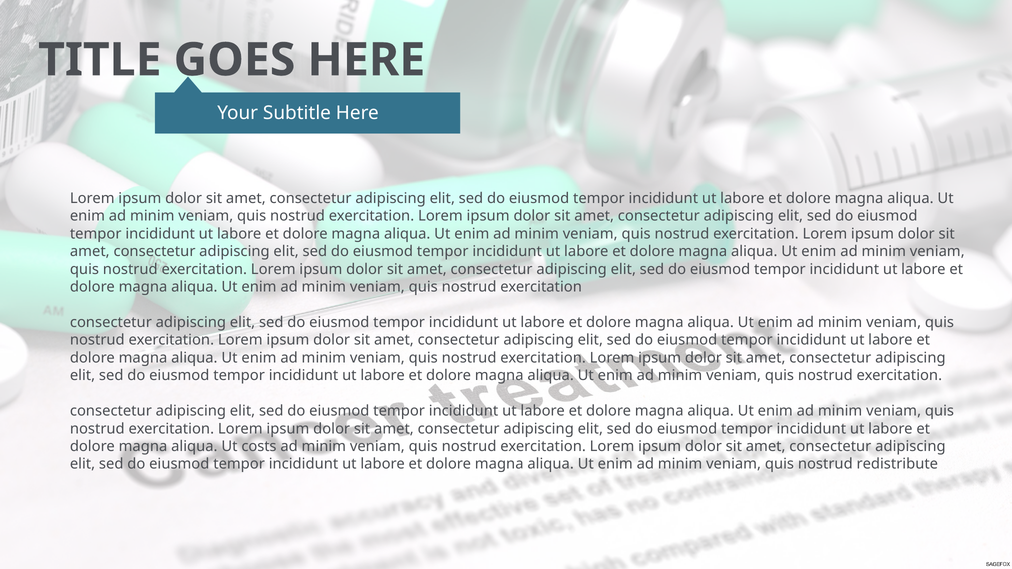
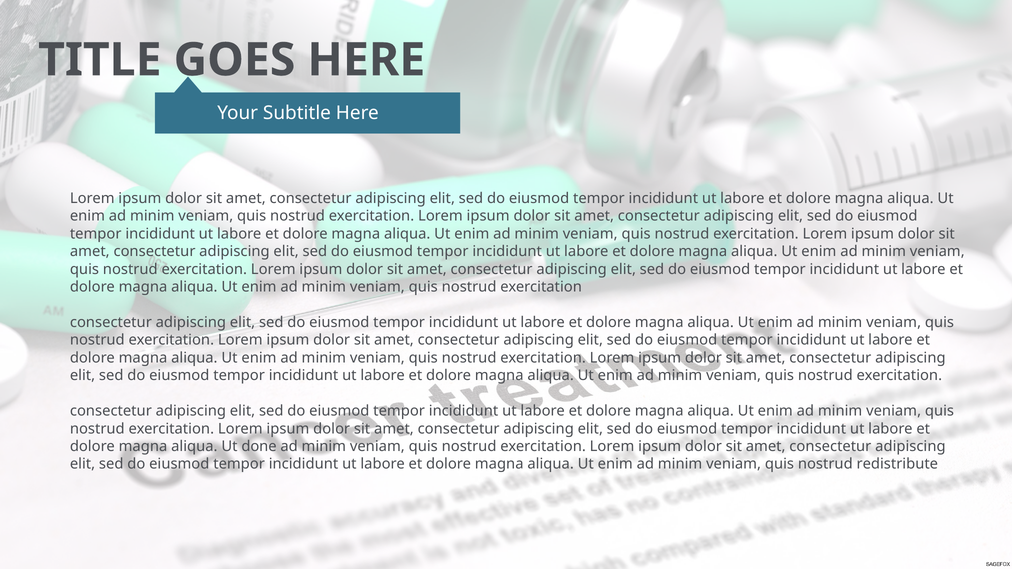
costs: costs -> done (259, 447)
